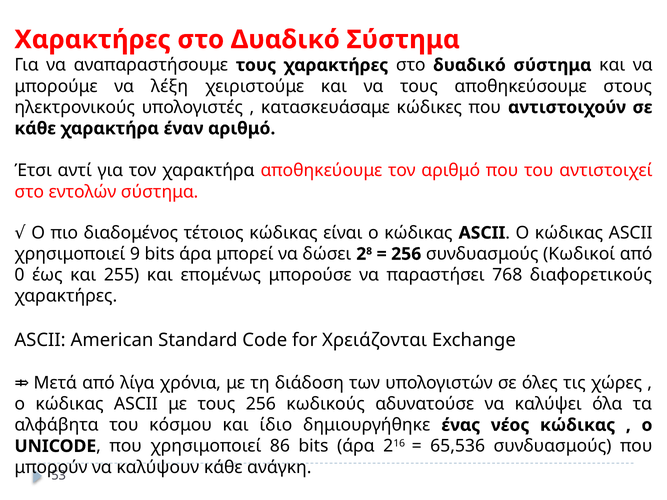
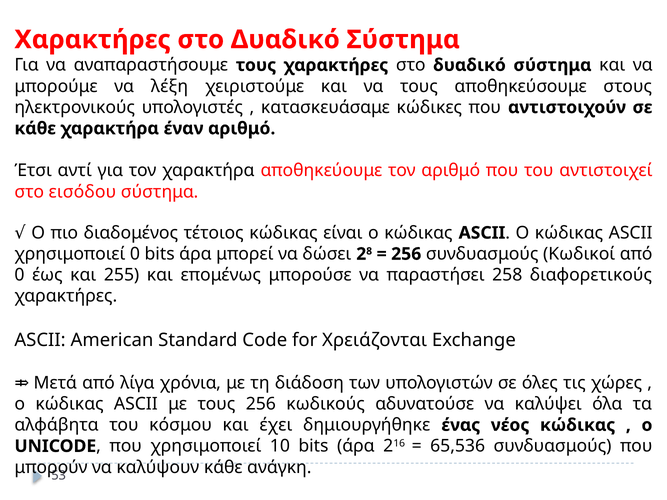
εντολών: εντολών -> εισόδου (82, 192)
χρησιμοποιεί 9: 9 -> 0 (135, 254)
768: 768 -> 258 (507, 275)
ίδιο: ίδιο -> έχει (276, 425)
86: 86 -> 10 (280, 446)
